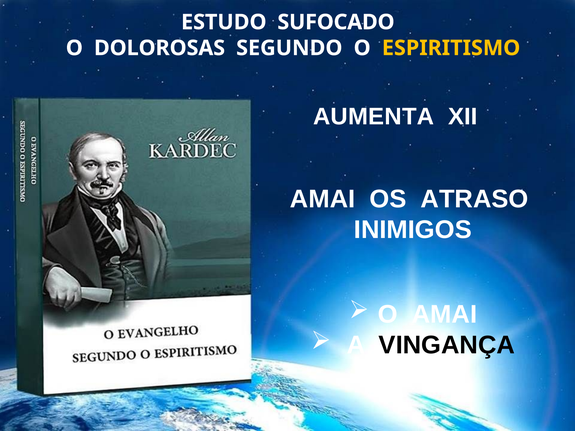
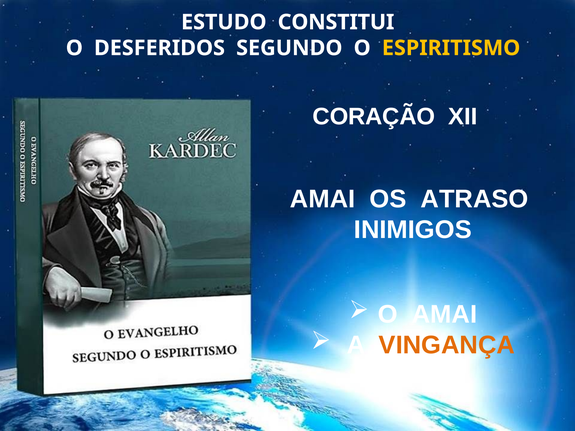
SUFOCADO: SUFOCADO -> CONSTITUI (336, 22)
DOLOROSAS: DOLOROSAS -> DESFERIDOS (159, 48)
AUMENTA: AUMENTA -> CORAÇÃO (374, 117)
VINGANÇA colour: black -> orange (447, 345)
